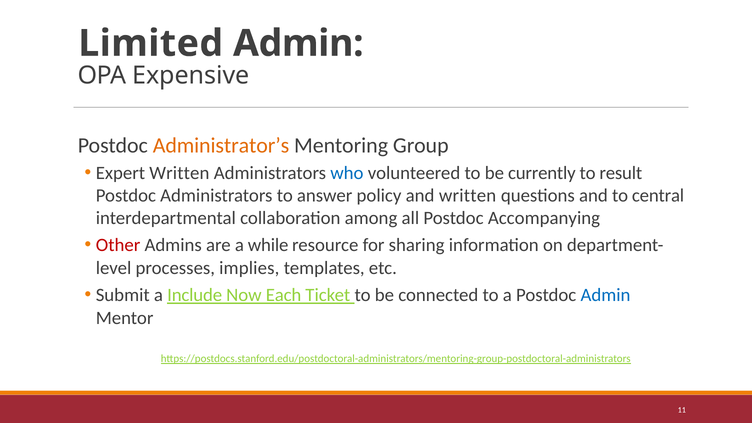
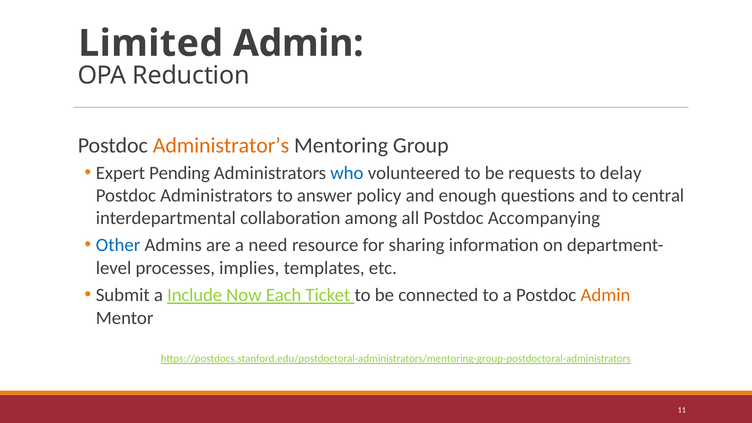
Expensive: Expensive -> Reduction (191, 76)
Expert Written: Written -> Pending (180, 173)
currently: currently -> requests (542, 173)
result: result -> delay (621, 173)
and written: written -> enough (468, 195)
Other colour: red -> blue (118, 245)
while: while -> need (268, 245)
Admin colour: blue -> orange (605, 295)
